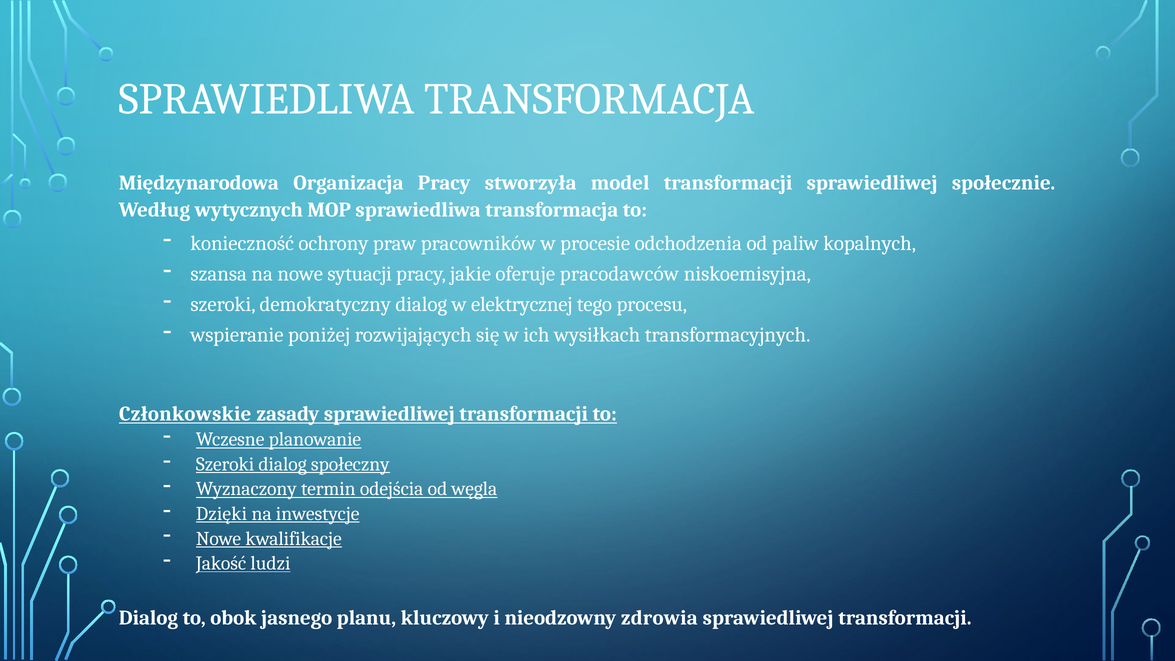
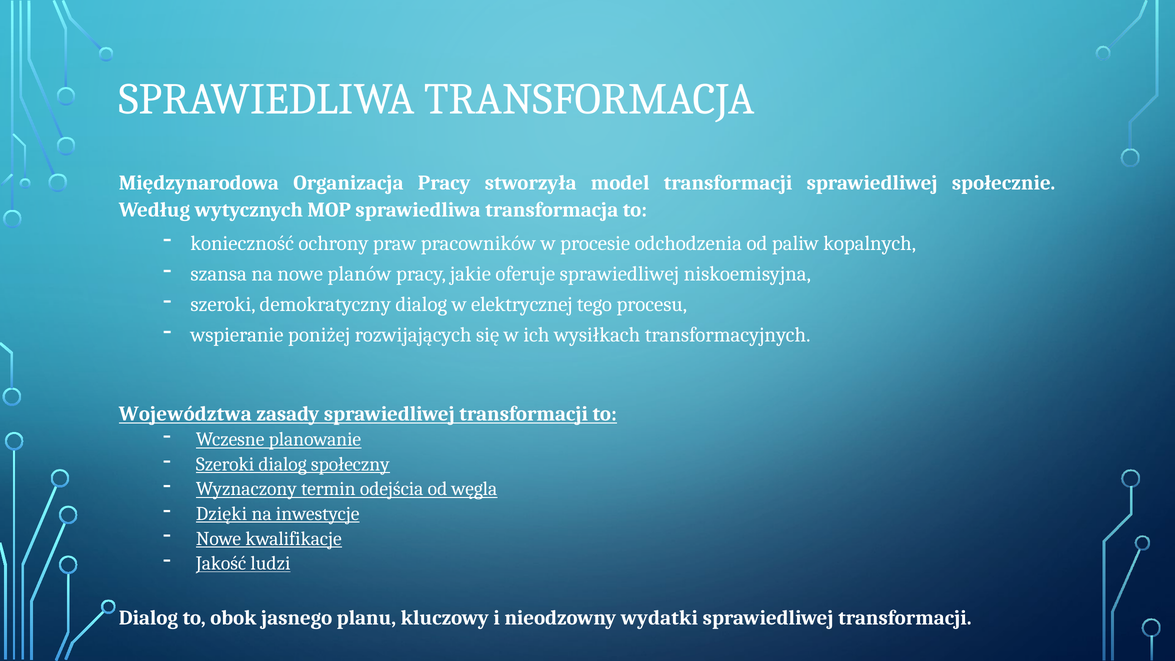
sytuacji: sytuacji -> planów (359, 274)
oferuje pracodawców: pracodawców -> sprawiedliwej (619, 274)
Członkowskie: Członkowskie -> Województwa (185, 414)
zdrowia: zdrowia -> wydatki (659, 618)
